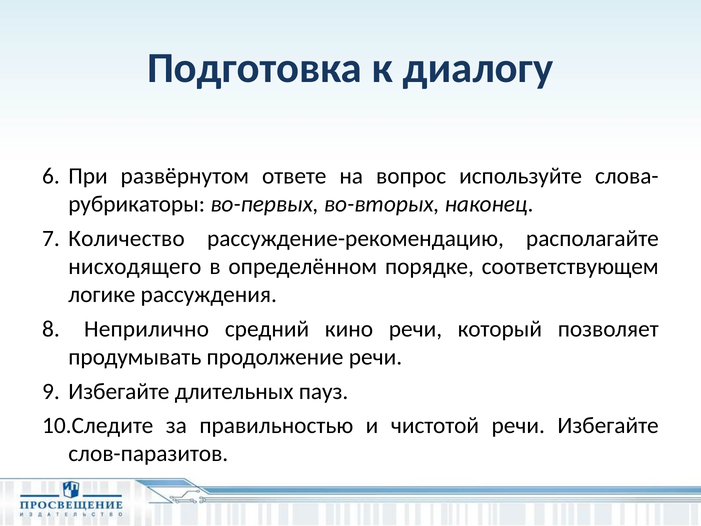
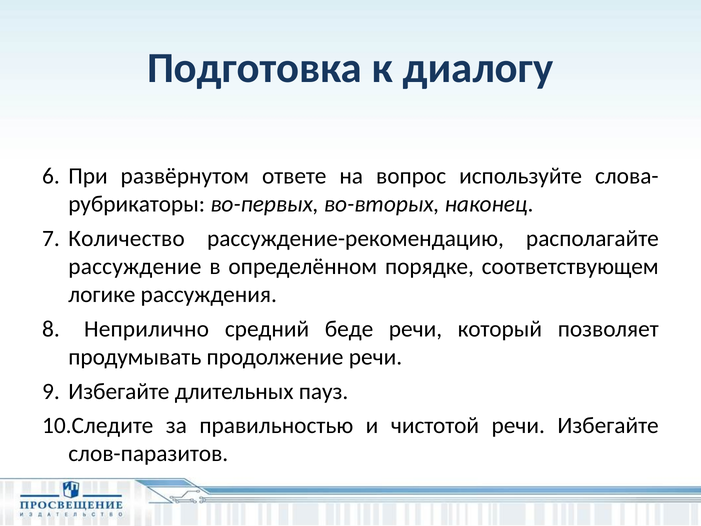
нисходящего: нисходящего -> рассуждение (135, 266)
кино: кино -> беде (349, 329)
